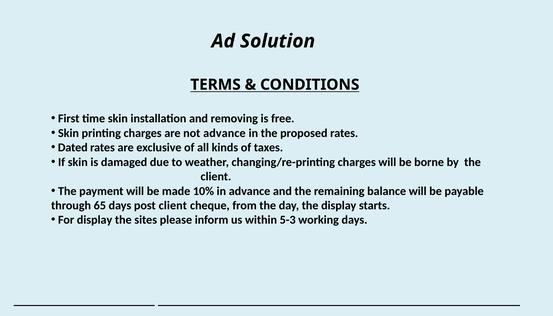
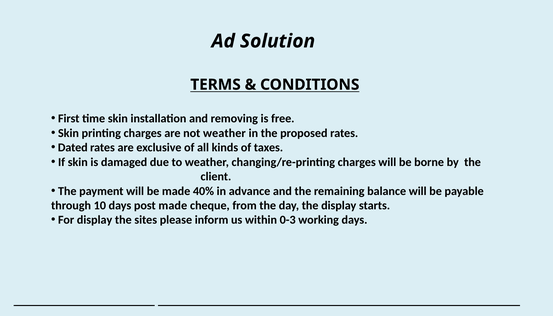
not advance: advance -> weather (224, 133)
10%: 10% -> 40% (203, 191)
65: 65 -> 10 (100, 206)
post client: client -> made (173, 206)
5-3: 5-3 -> 0-3 (288, 220)
